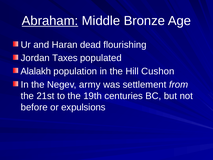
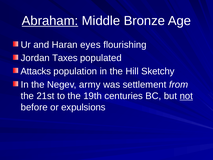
dead: dead -> eyes (90, 45)
Alalakh: Alalakh -> Attacks (36, 71)
Cushon: Cushon -> Sketchy (158, 71)
not underline: none -> present (186, 96)
